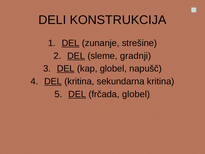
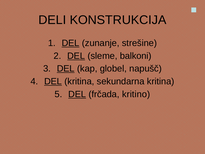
gradnji: gradnji -> balkoni (136, 56)
frčada globel: globel -> kritino (136, 94)
